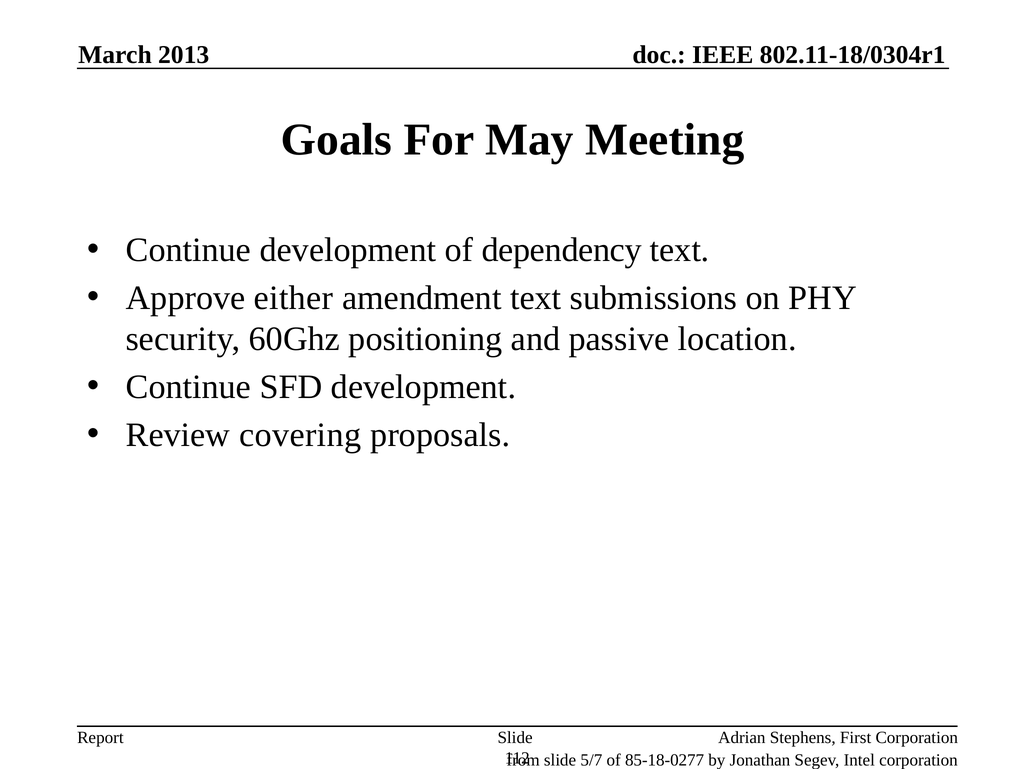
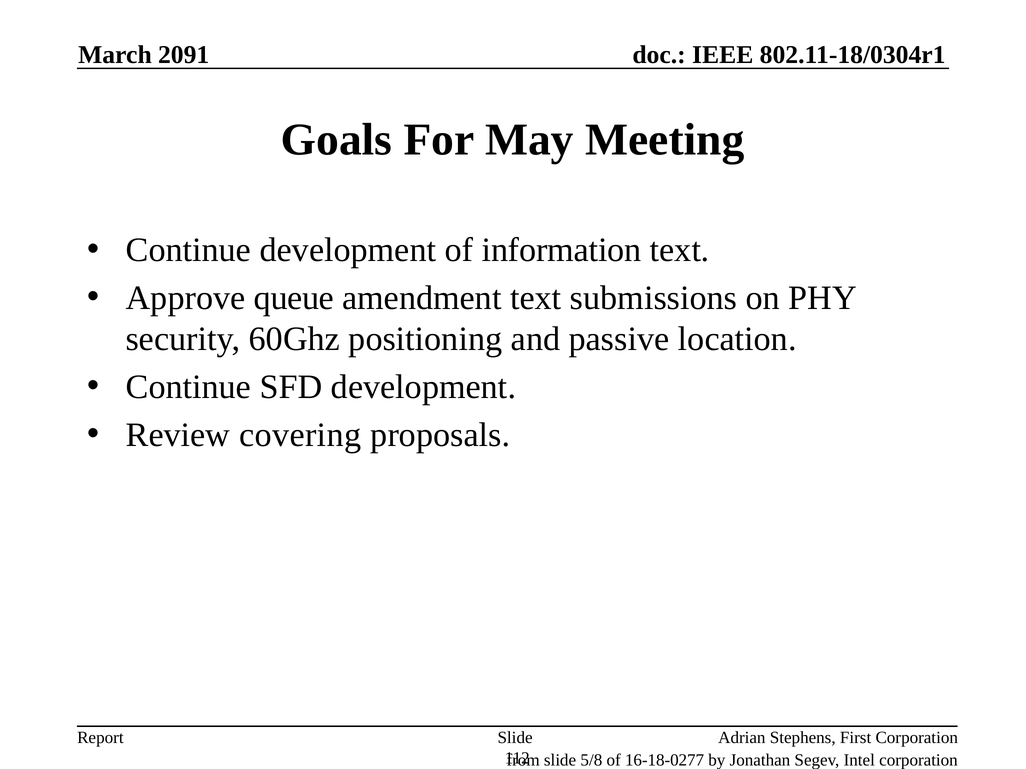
2013: 2013 -> 2091 (184, 55)
dependency: dependency -> information (562, 250)
either: either -> queue (294, 298)
5/7: 5/7 -> 5/8 (591, 760)
85-18-0277: 85-18-0277 -> 16-18-0277 (665, 760)
